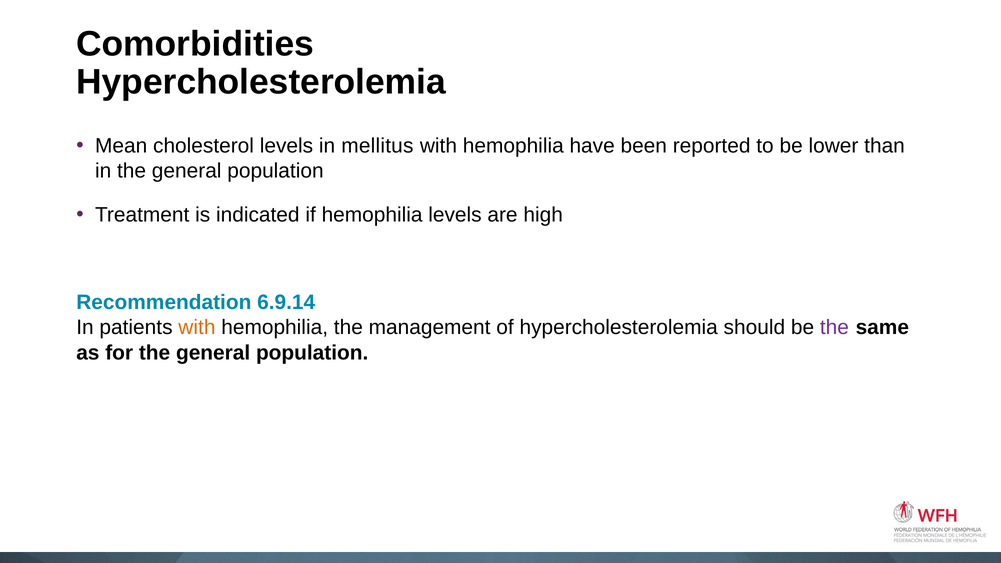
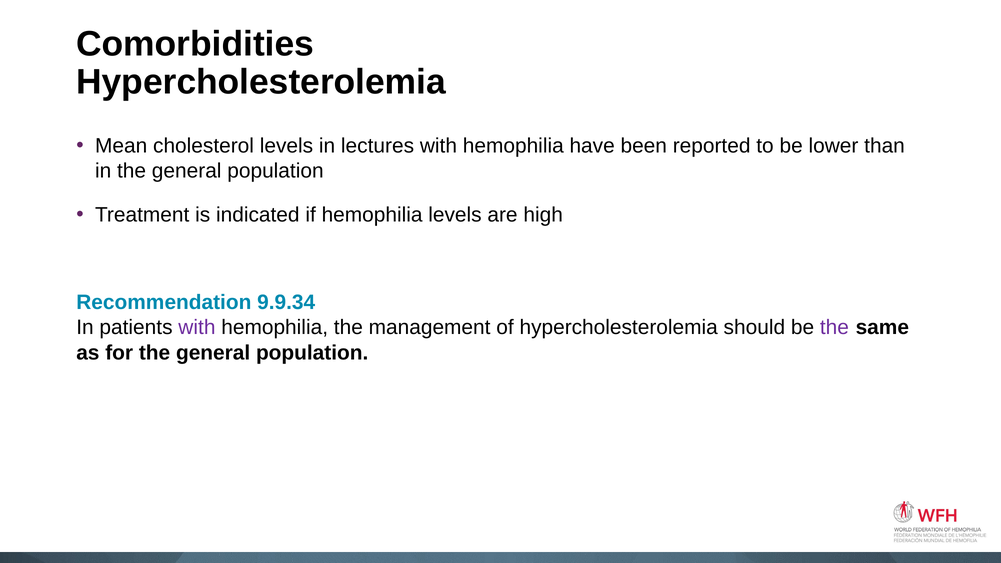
mellitus: mellitus -> lectures (378, 146)
6.9.14: 6.9.14 -> 9.9.34 (286, 303)
with colour: orange -> purple (197, 328)
